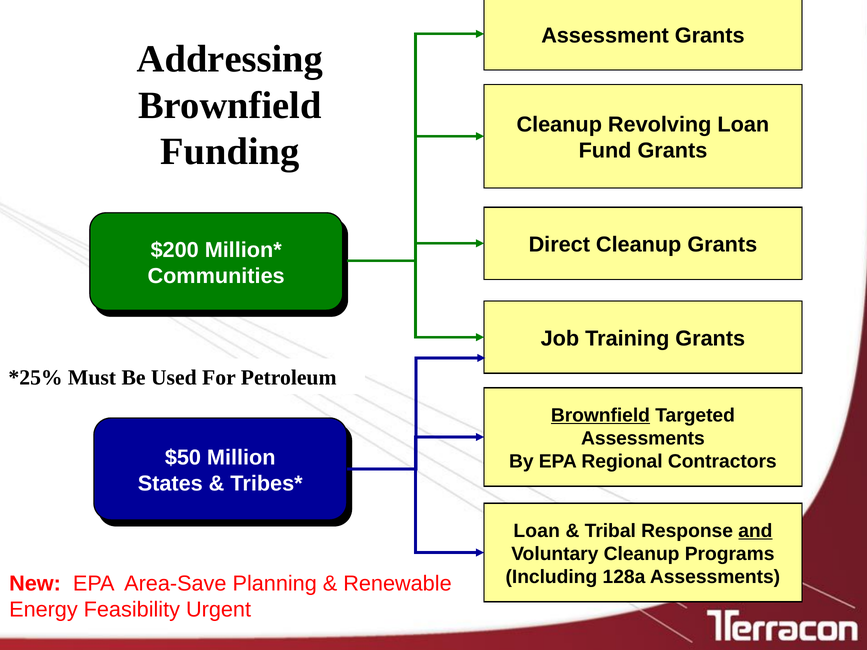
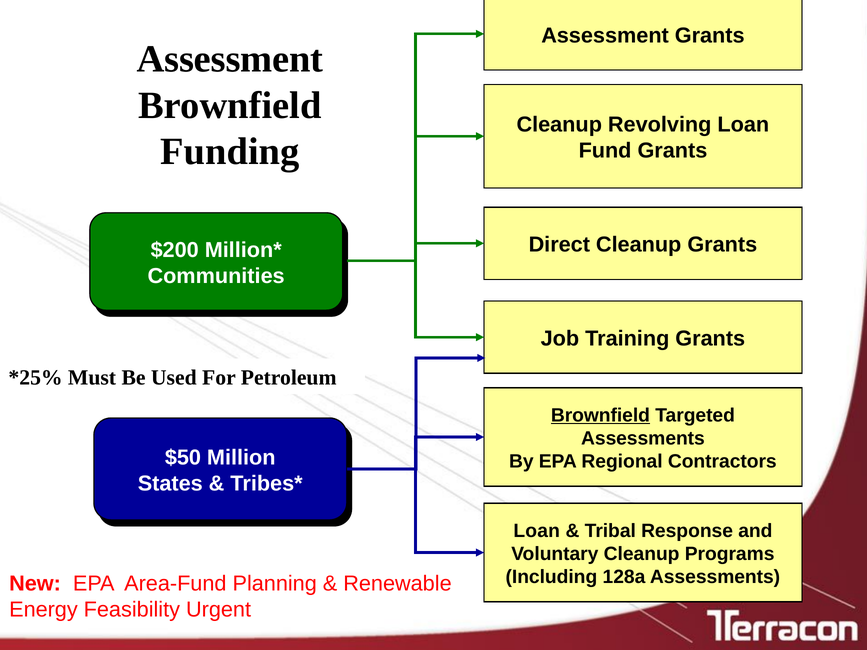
Addressing: Addressing -> Assessment (230, 59)
and underline: present -> none (755, 531)
Area-Save: Area-Save -> Area-Fund (175, 584)
